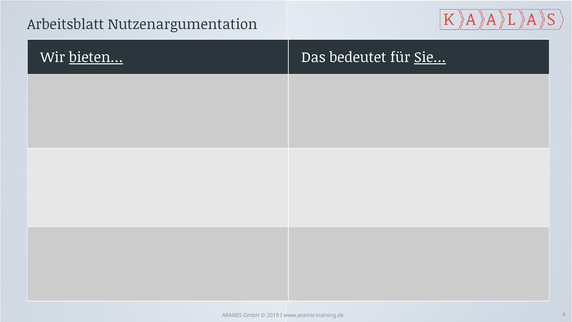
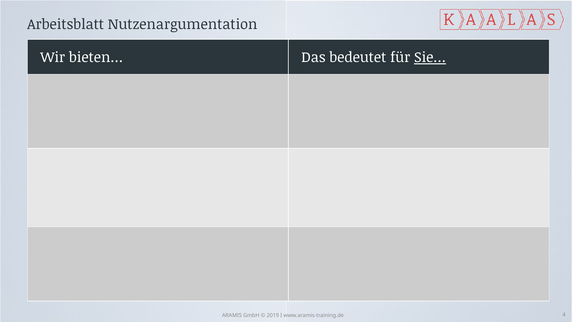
bieten… underline: present -> none (96, 58)
